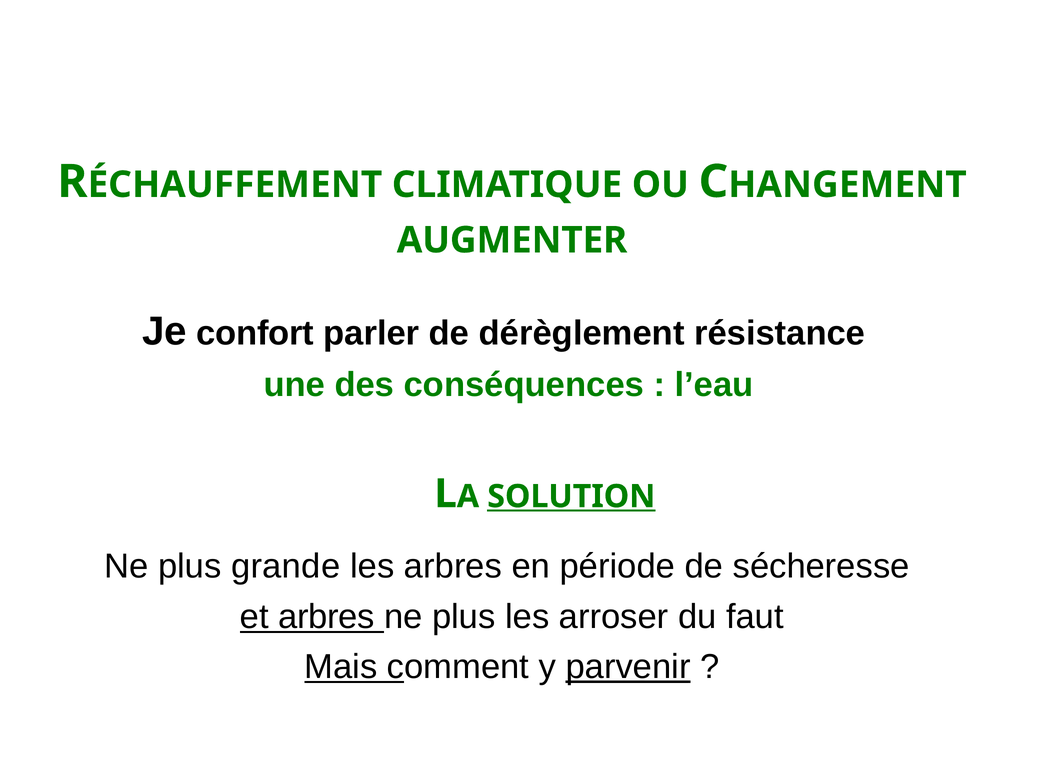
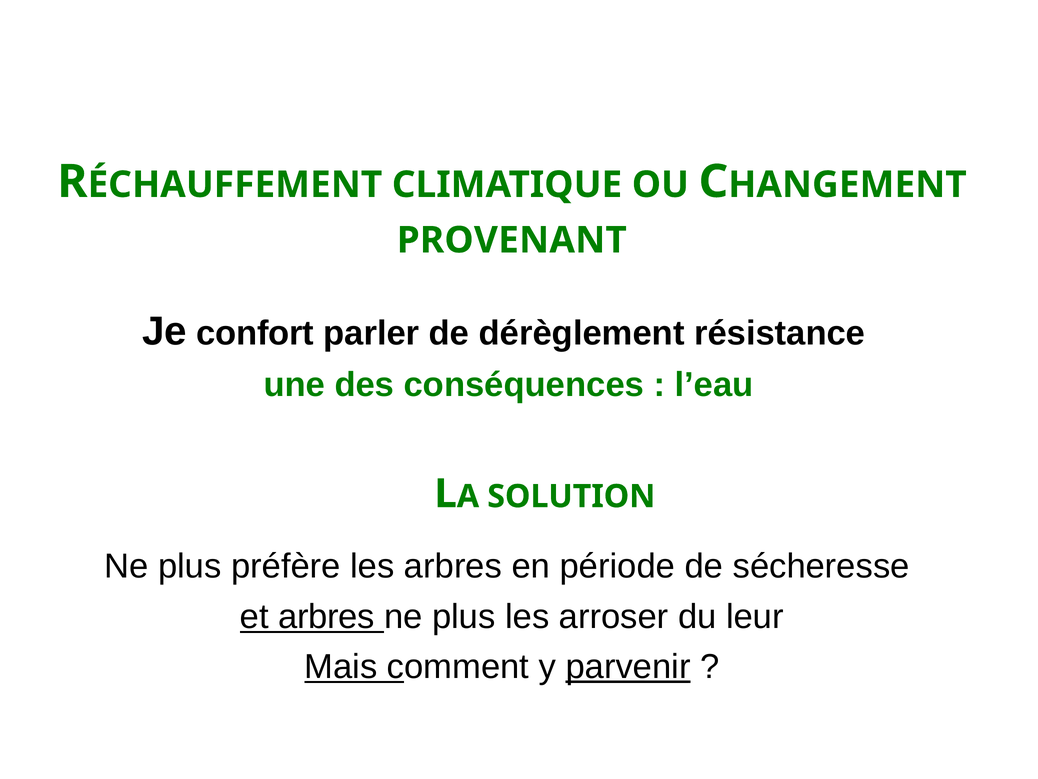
AUGMENTER: AUGMENTER -> PROVENANT (512, 240)
SOLUTION underline: present -> none (571, 496)
grande: grande -> préfère (286, 566)
faut: faut -> leur (755, 616)
